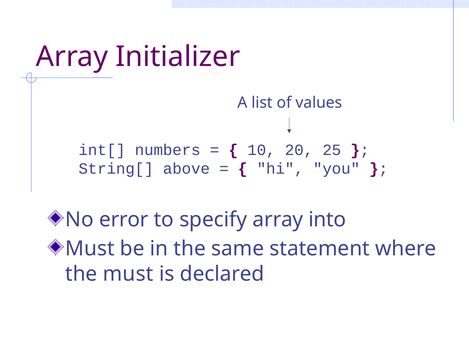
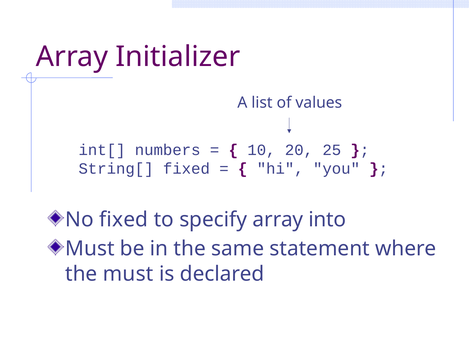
String[ above: above -> fixed (186, 169)
No error: error -> fixed (124, 219)
